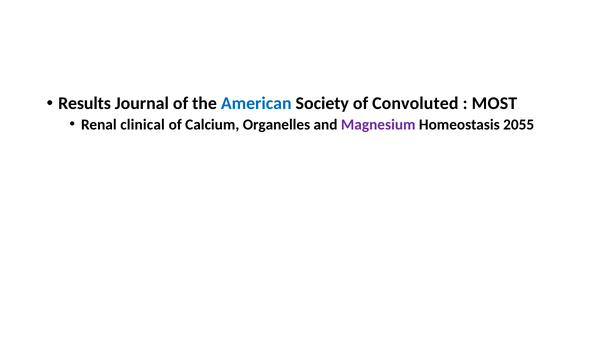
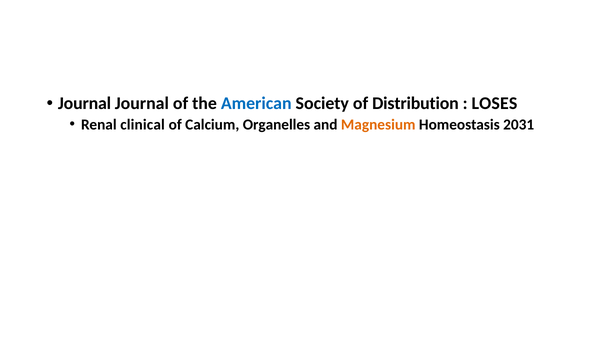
Results: Results -> Journal (85, 103)
Convoluted: Convoluted -> Distribution (415, 103)
MOST: MOST -> LOSES (494, 103)
Magnesium colour: purple -> orange (378, 125)
2055: 2055 -> 2031 (519, 125)
